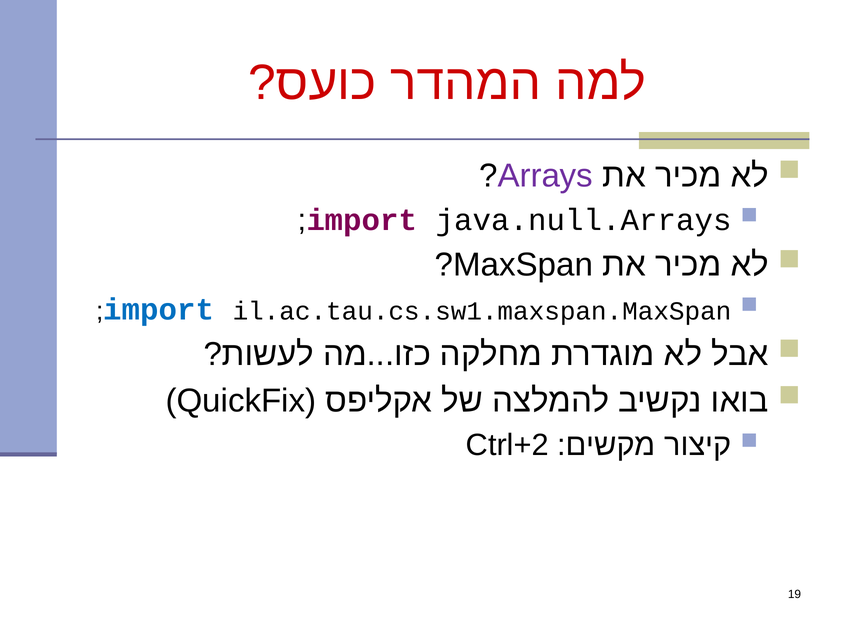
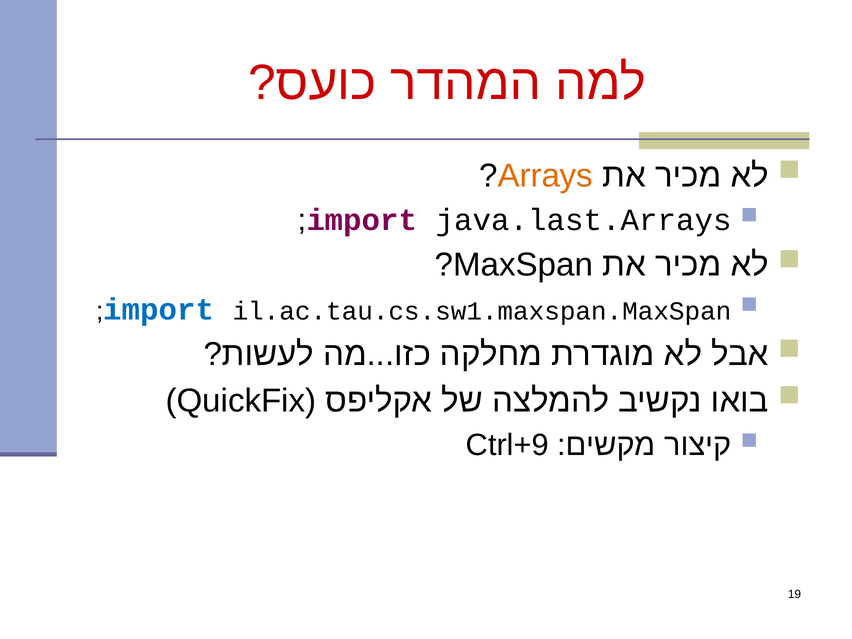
Arrays colour: purple -> orange (545, 176)
java.null.Arrays: java.null.Arrays -> java.last.Arrays (584, 220)
Ctrl+2: Ctrl+2 -> Ctrl+9 (507, 445)
